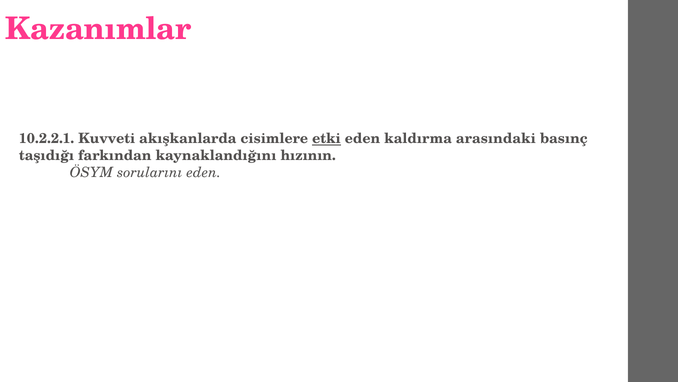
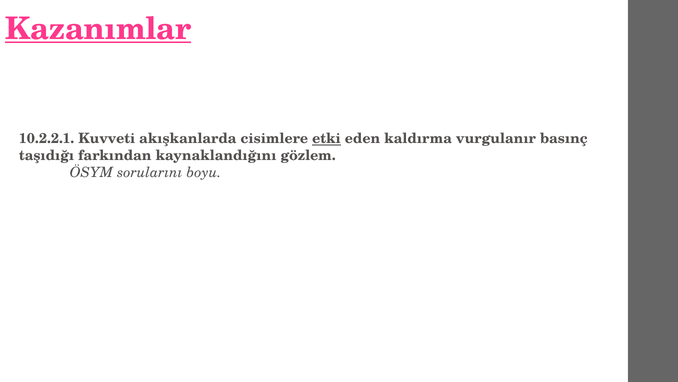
Kazanımlar underline: none -> present (98, 29)
arasındaki: arasındaki -> vurgulanır (496, 139)
hızının: hızının -> gözlem (308, 155)
sorularını eden: eden -> boyu (204, 172)
